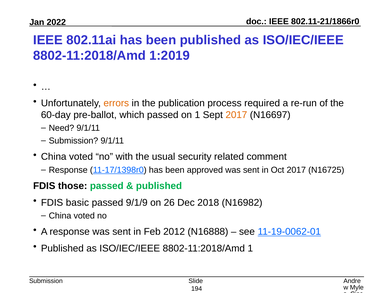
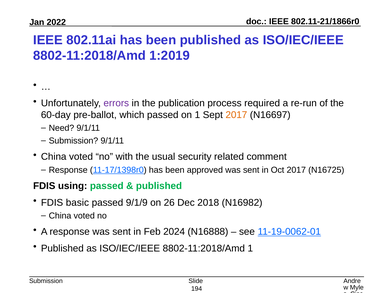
errors colour: orange -> purple (116, 103)
those: those -> using (73, 186)
2012: 2012 -> 2024 (174, 231)
